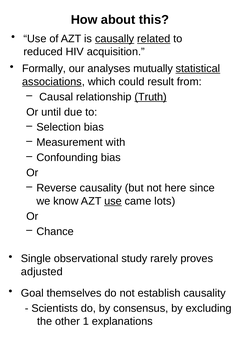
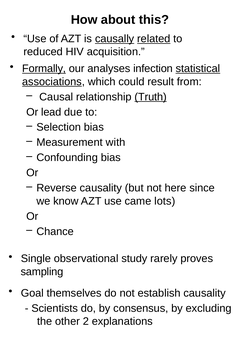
Formally underline: none -> present (44, 69)
mutually: mutually -> infection (153, 69)
until: until -> lead (51, 112)
use underline: present -> none (113, 201)
adjusted: adjusted -> sampling (42, 271)
1: 1 -> 2 (86, 321)
